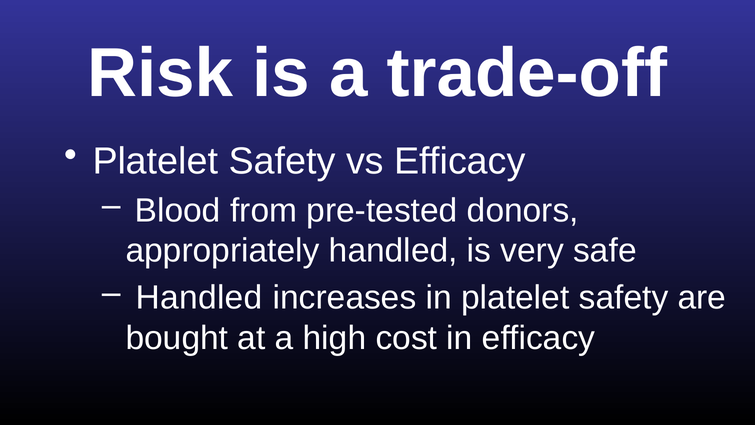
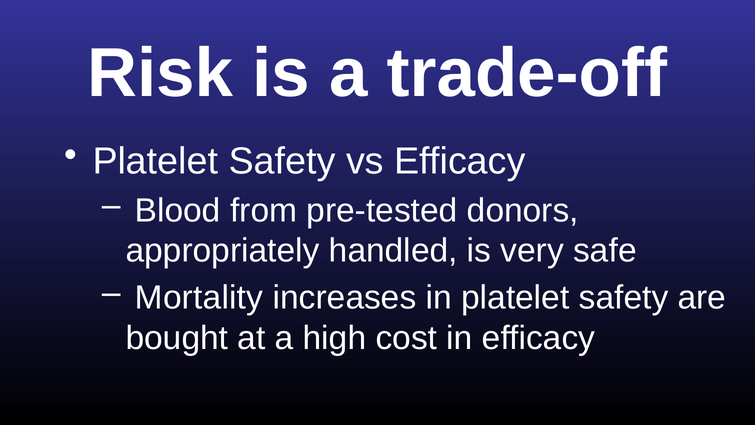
Handled: Handled -> Mortality (199, 298)
